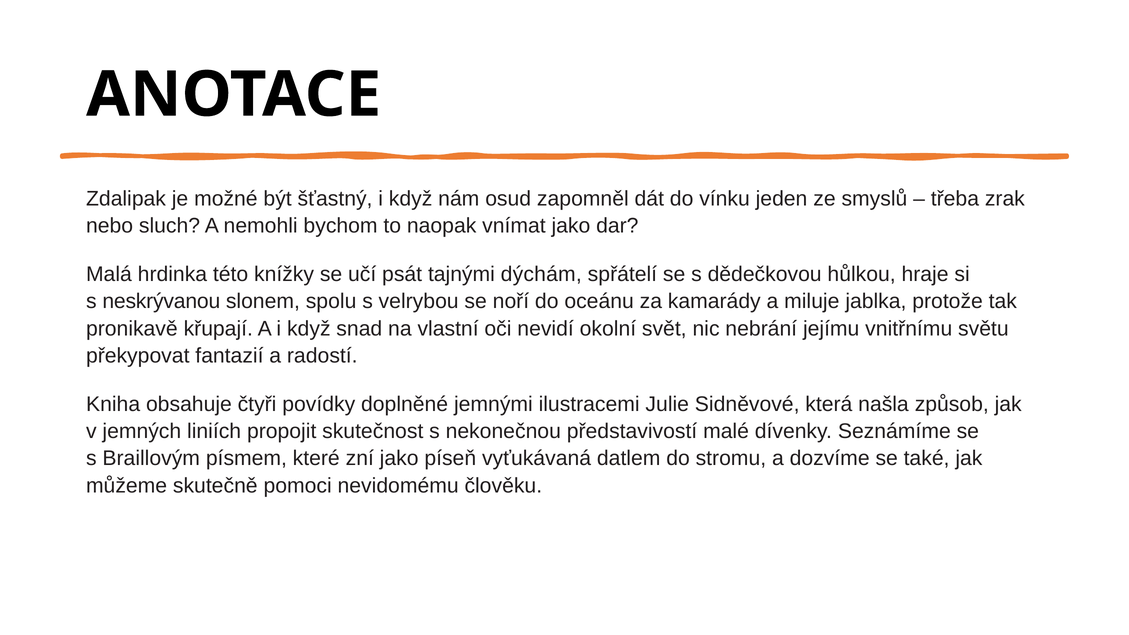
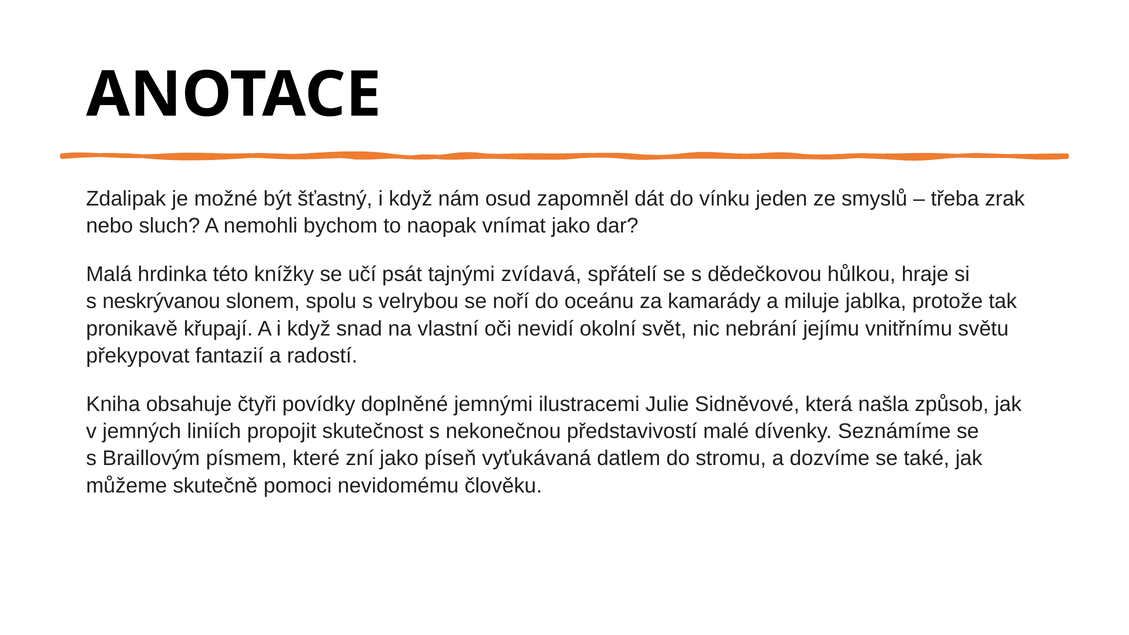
dýchám: dýchám -> zvídavá (541, 274)
